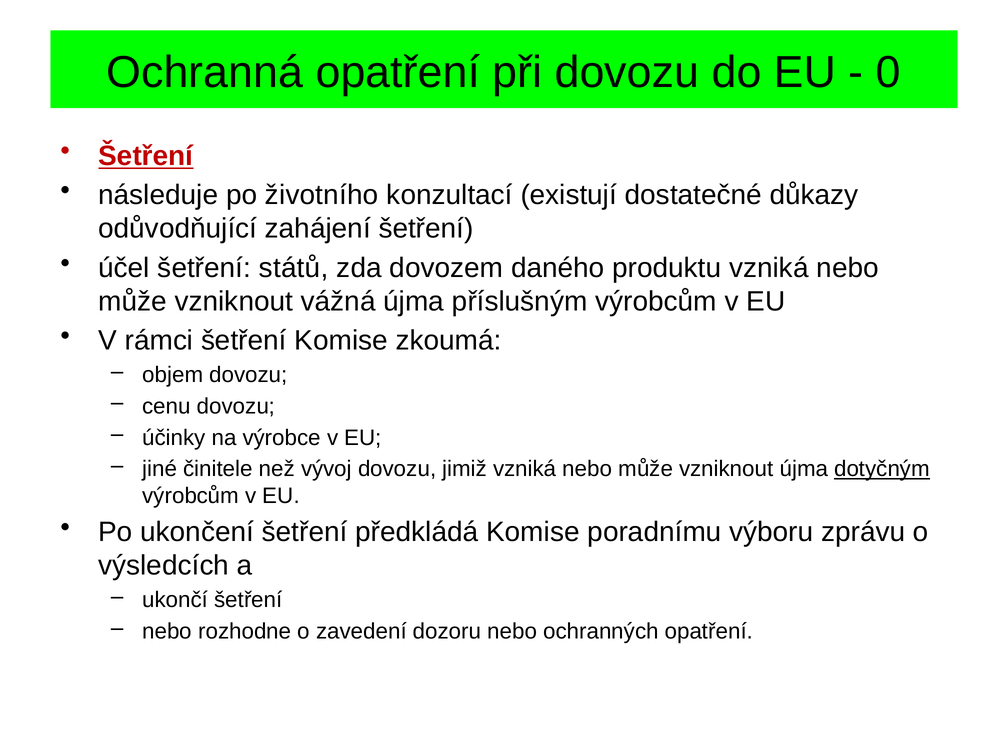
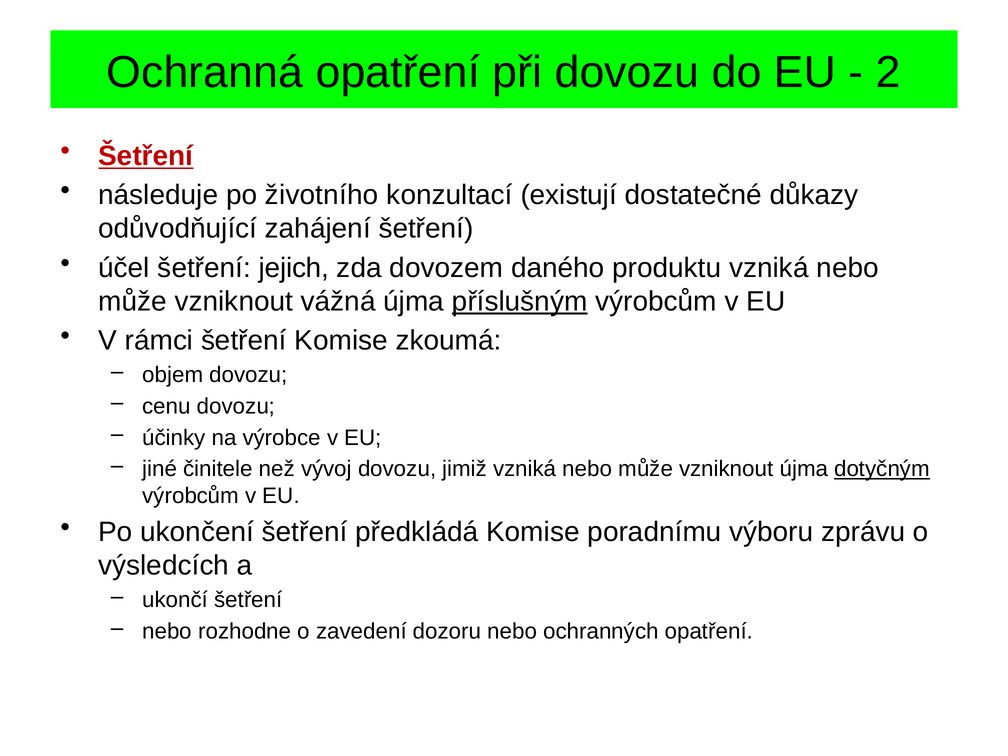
0: 0 -> 2 (888, 72)
států: států -> jejich (294, 268)
příslušným underline: none -> present (520, 301)
